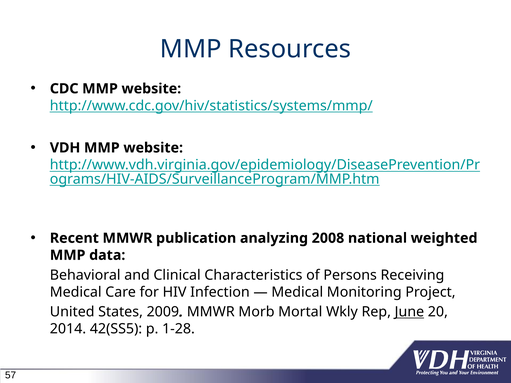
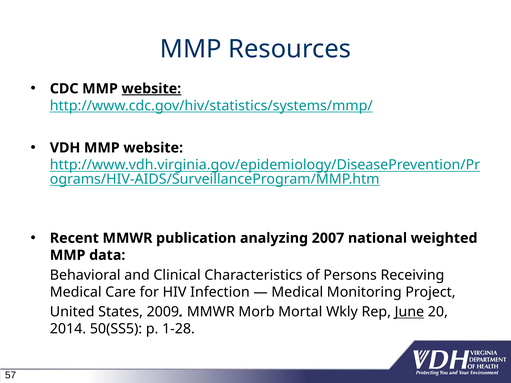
website underline: none -> present (151, 89)
2008: 2008 -> 2007 (328, 238)
42(SS5: 42(SS5 -> 50(SS5 (116, 329)
